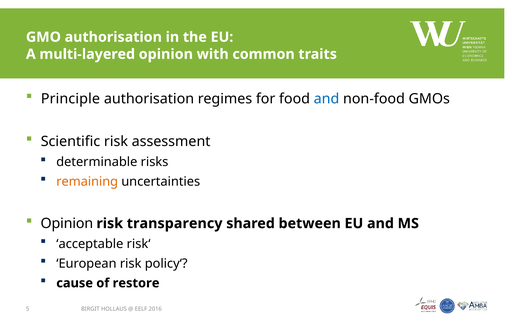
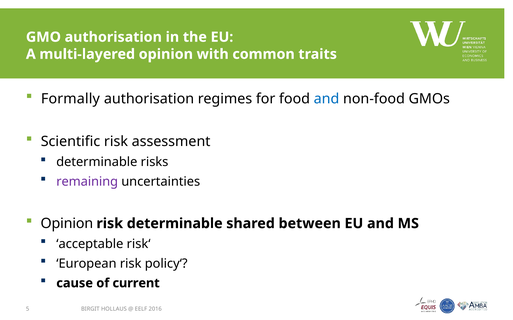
Principle: Principle -> Formally (70, 99)
remaining colour: orange -> purple (87, 182)
risk transparency: transparency -> determinable (175, 224)
restore: restore -> current (136, 284)
